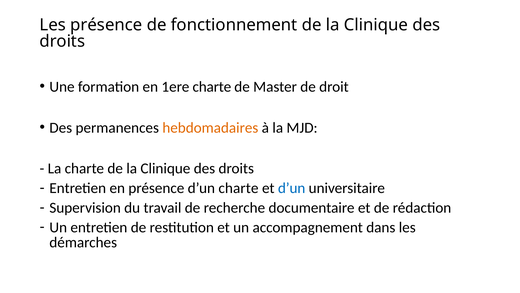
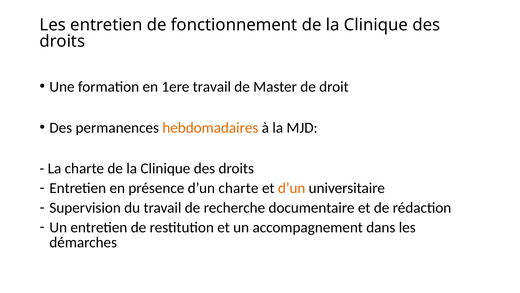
Les présence: présence -> entretien (106, 25)
1ere charte: charte -> travail (212, 87)
d’un colour: blue -> orange (292, 188)
